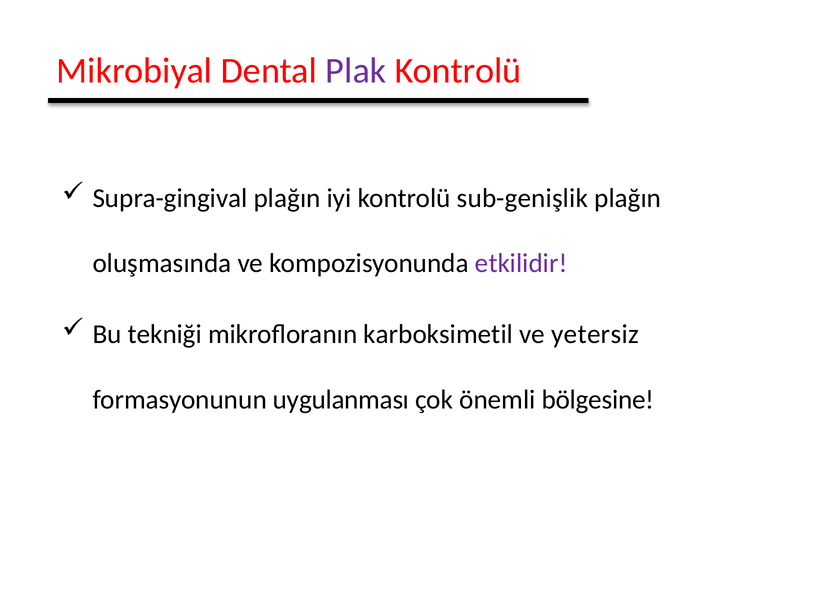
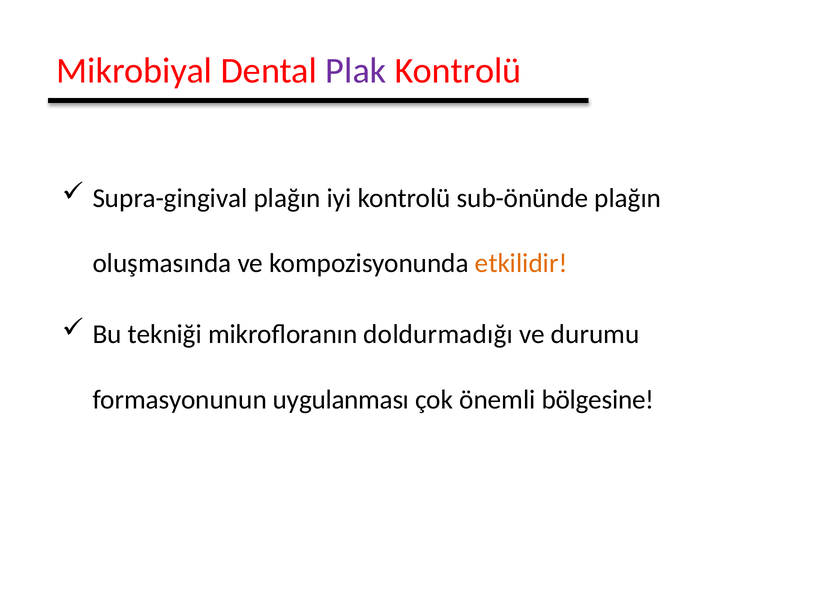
sub-genişlik: sub-genişlik -> sub-önünde (523, 198)
etkilidir colour: purple -> orange (521, 263)
karboksimetil: karboksimetil -> doldurmadığı (438, 334)
yetersiz: yetersiz -> durumu (595, 334)
